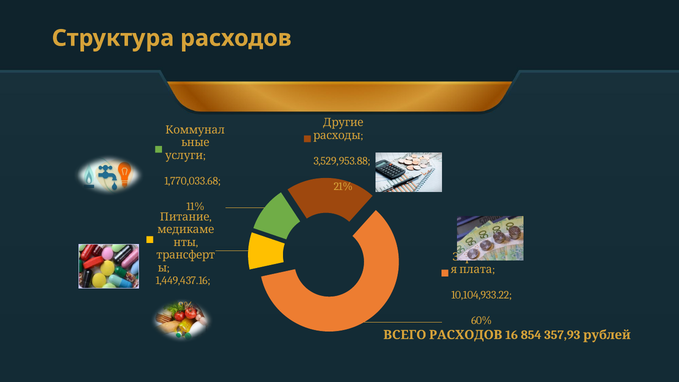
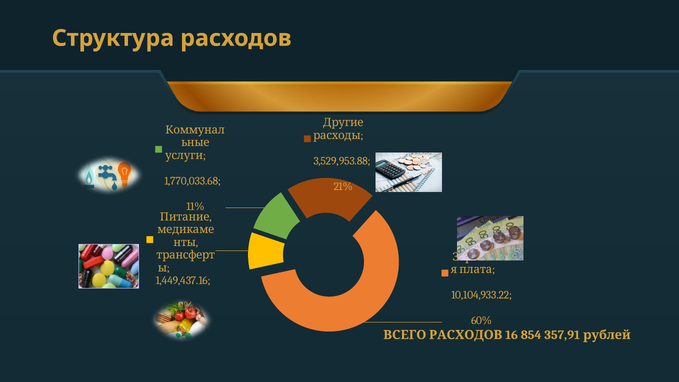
357,93: 357,93 -> 357,91 (562, 335)
